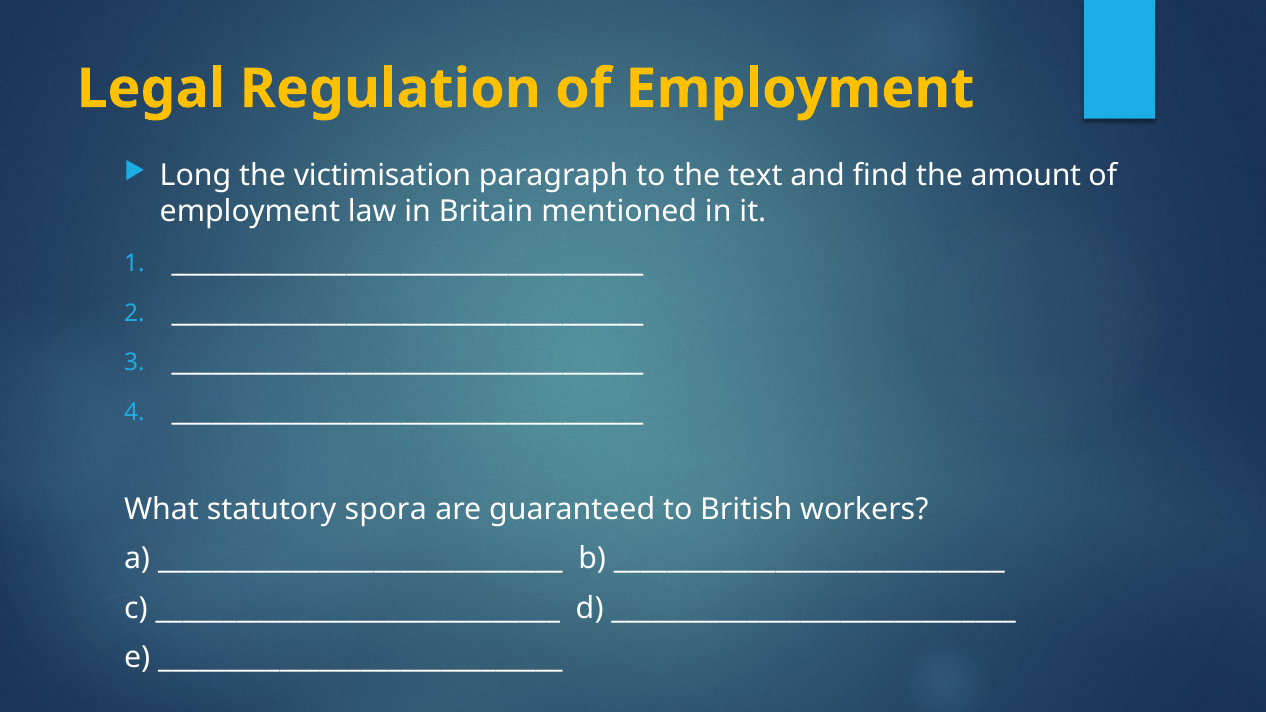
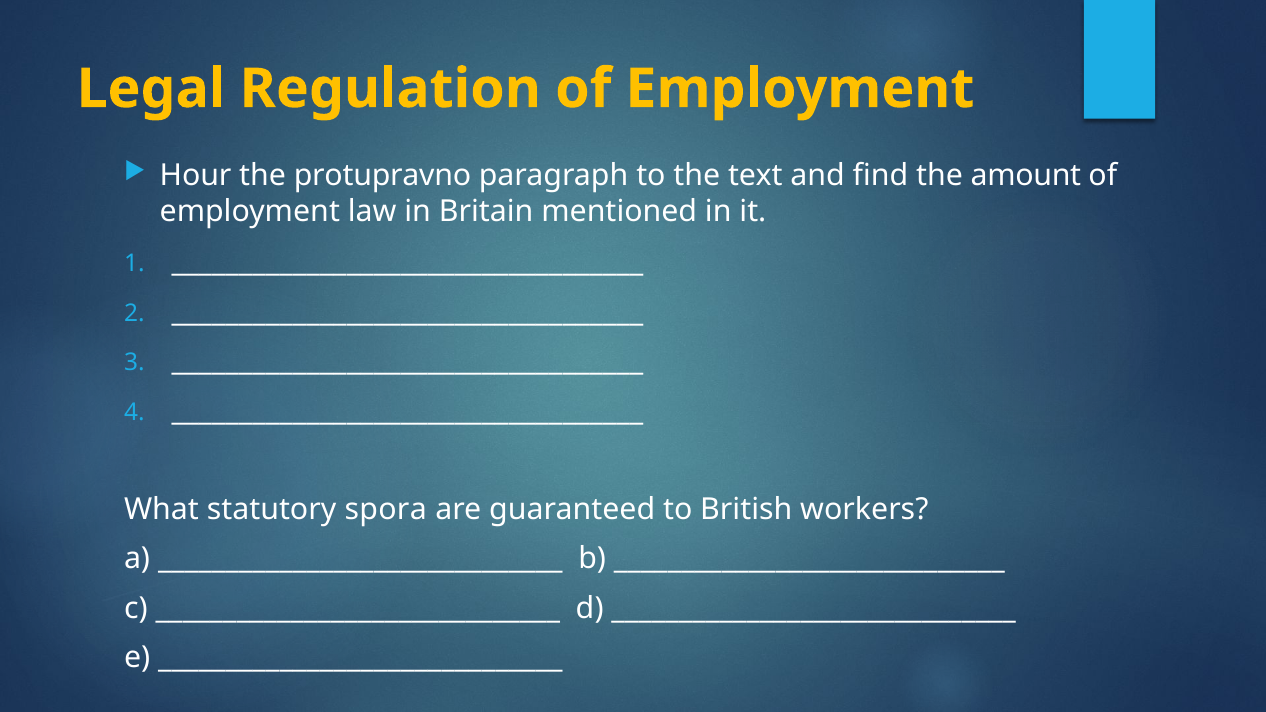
Long: Long -> Hour (196, 176)
victimisation: victimisation -> protupravno (382, 176)
